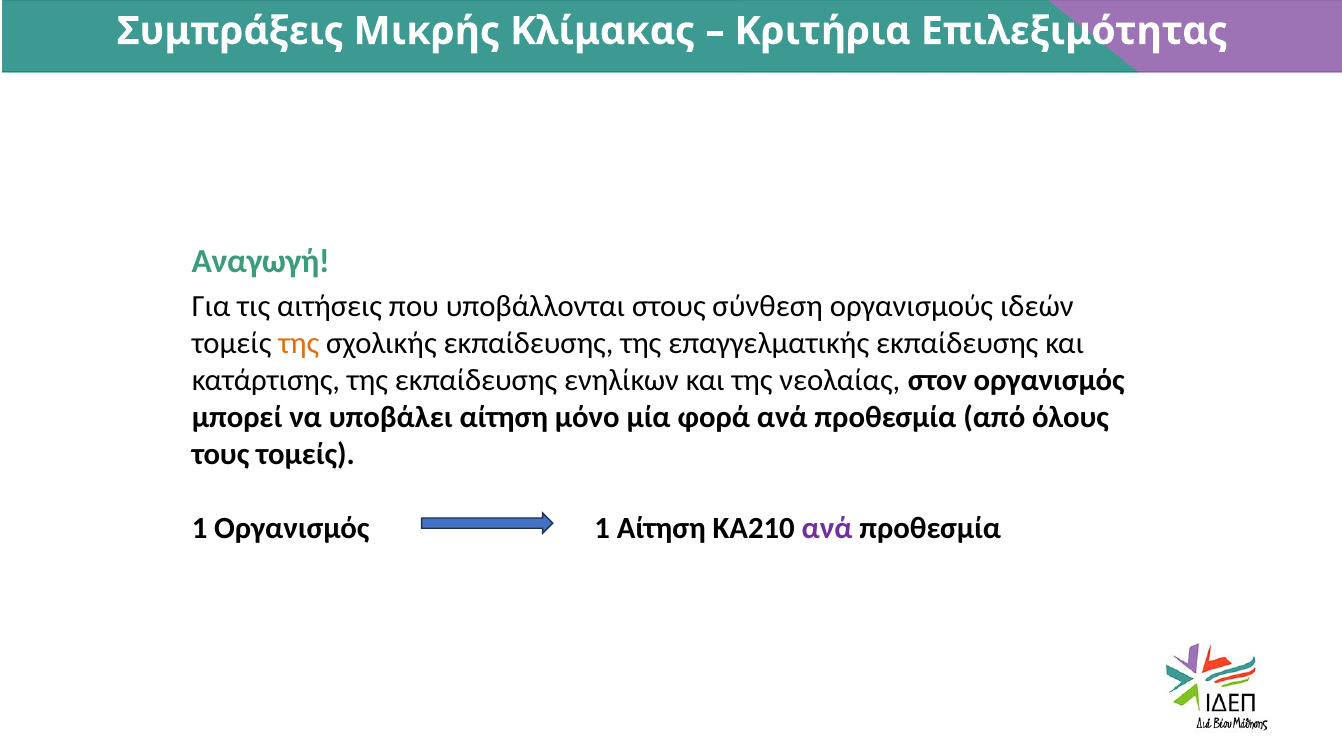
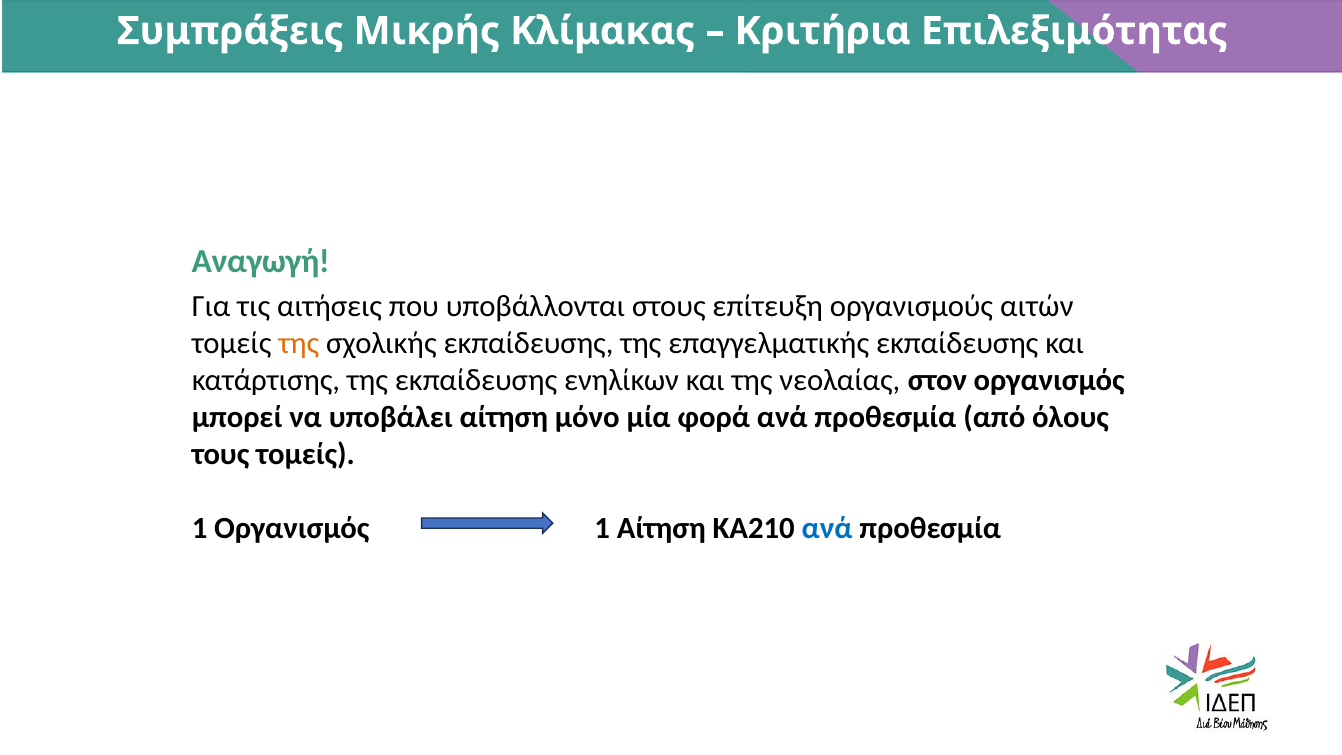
σύνθεση: σύνθεση -> επίτευξη (768, 307)
ιδεών: ιδεών -> αιτών (1037, 307)
ανά colour: purple -> blue (827, 528)
